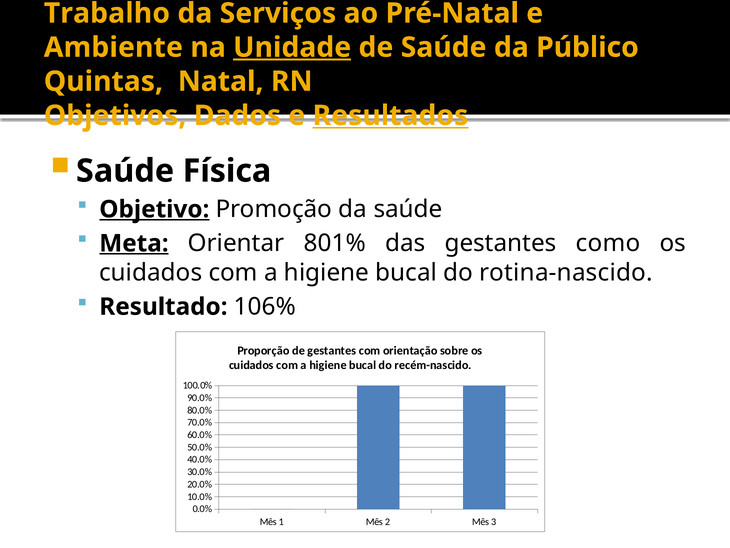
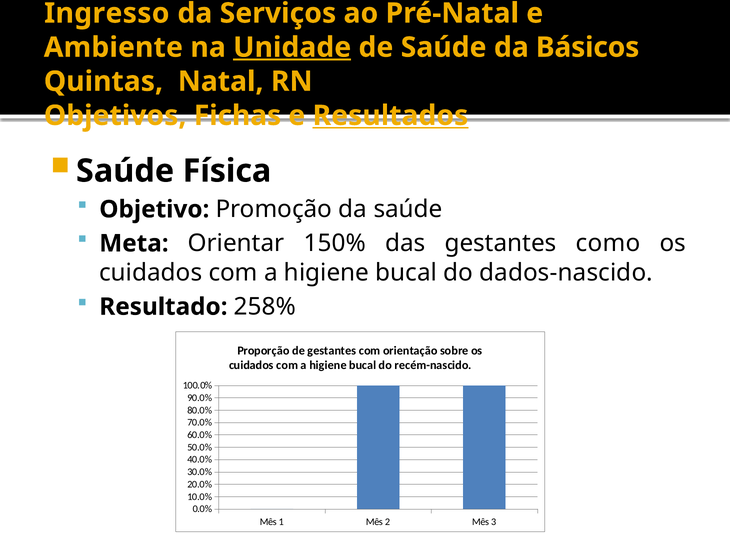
Trabalho: Trabalho -> Ingresso (107, 13)
Público: Público -> Básicos (588, 47)
Dados: Dados -> Fichas (237, 116)
Objetivo underline: present -> none (154, 209)
Meta underline: present -> none (134, 243)
801%: 801% -> 150% (335, 243)
rotina-nascido: rotina-nascido -> dados-nascido (566, 272)
106%: 106% -> 258% (265, 306)
